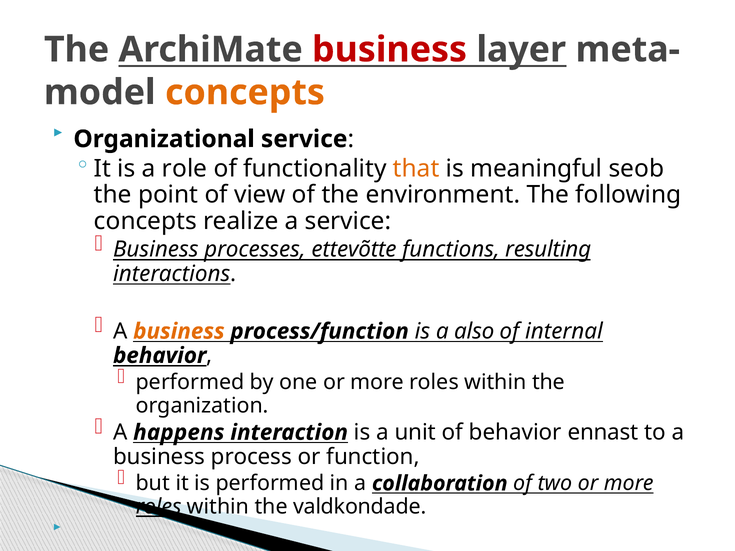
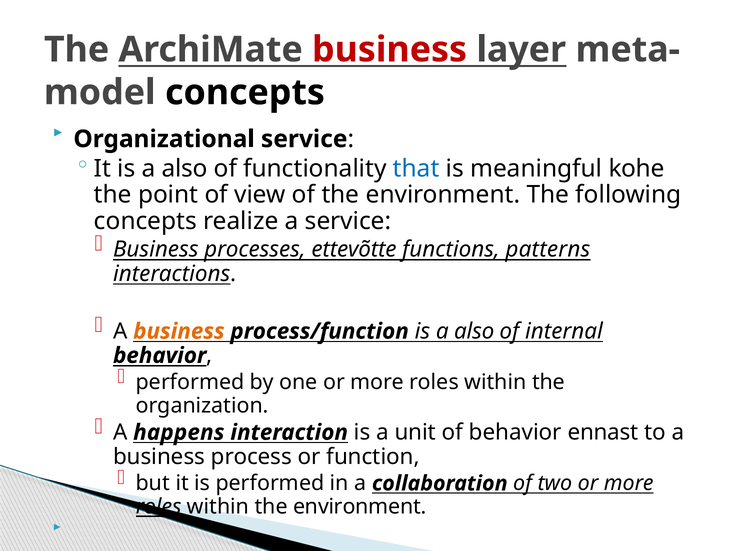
concepts colour: orange -> black (245, 92)
It is a role: role -> also (185, 169)
that colour: orange -> blue (416, 169)
seob: seob -> kohe (637, 169)
resulting: resulting -> patterns (548, 250)
within the valdkondade: valdkondade -> environment (360, 507)
